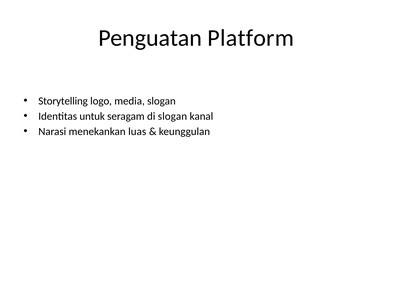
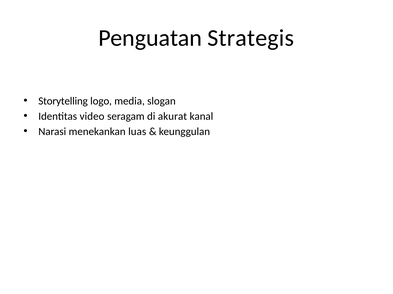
Platform: Platform -> Strategis (251, 38)
untuk: untuk -> video (92, 116)
di slogan: slogan -> akurat (172, 116)
